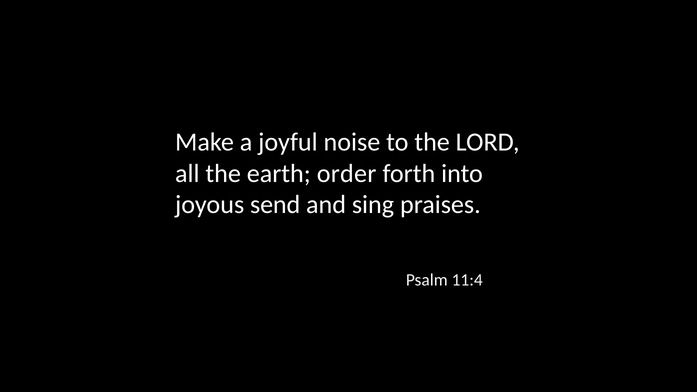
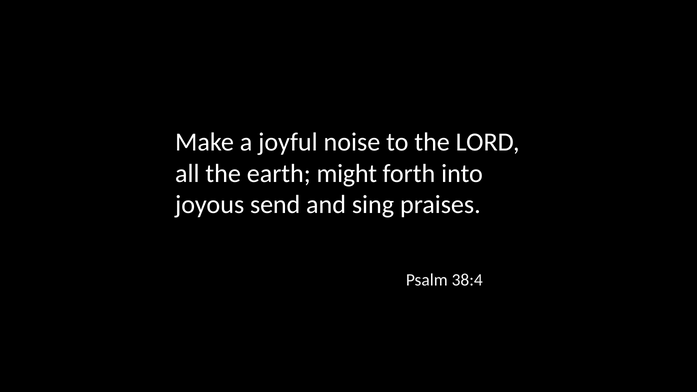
order: order -> might (347, 173)
11:4: 11:4 -> 38:4 (467, 280)
